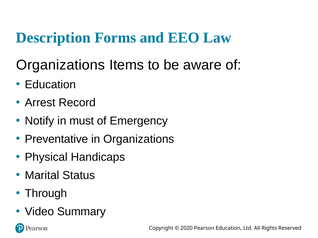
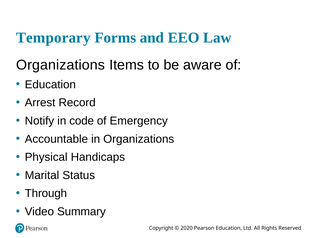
Description: Description -> Temporary (53, 38)
must: must -> code (82, 121)
Preventative: Preventative -> Accountable (56, 139)
